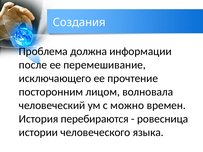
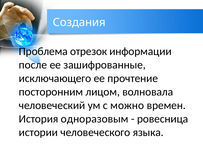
должна: должна -> отрезок (89, 51)
перемешивание: перемешивание -> зашифрованные (105, 65)
перебираются: перебираются -> одноразовым (95, 119)
